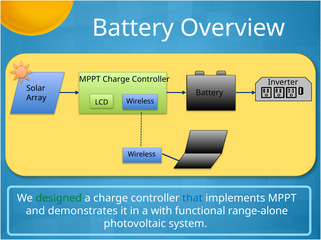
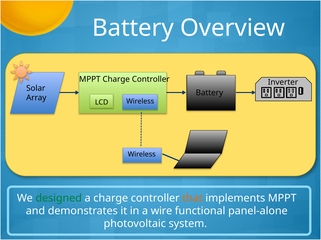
that colour: blue -> orange (192, 199)
with: with -> wire (161, 212)
range-alone: range-alone -> panel-alone (258, 212)
